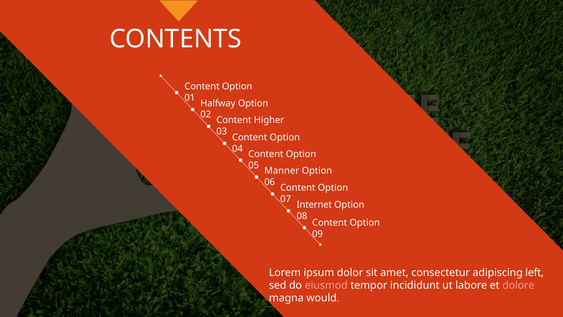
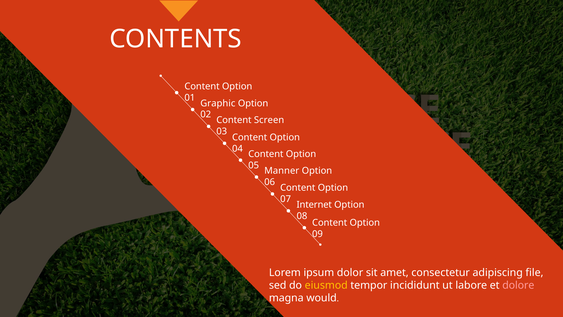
Halfway: Halfway -> Graphic (218, 103)
Higher: Higher -> Screen (269, 120)
left: left -> file (534, 272)
eiusmod colour: pink -> yellow (326, 285)
